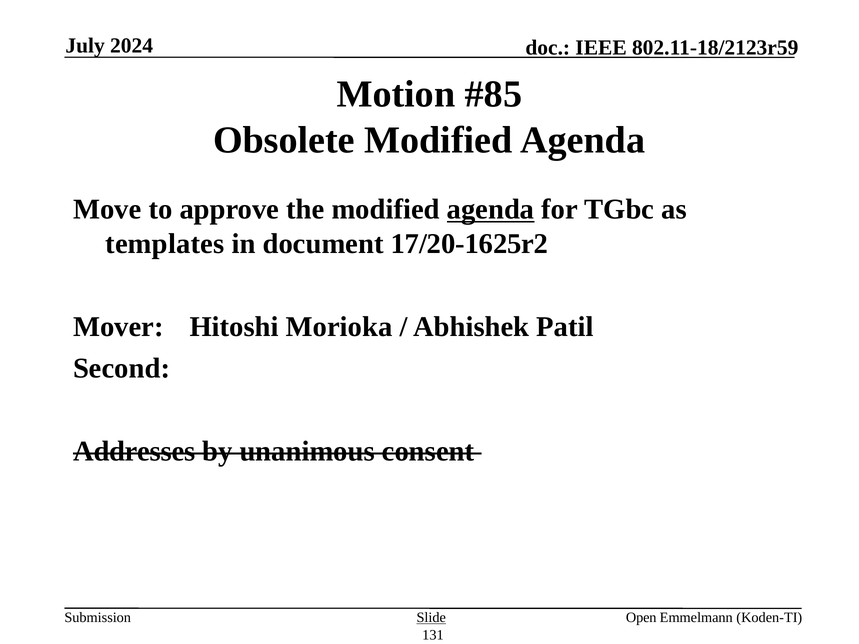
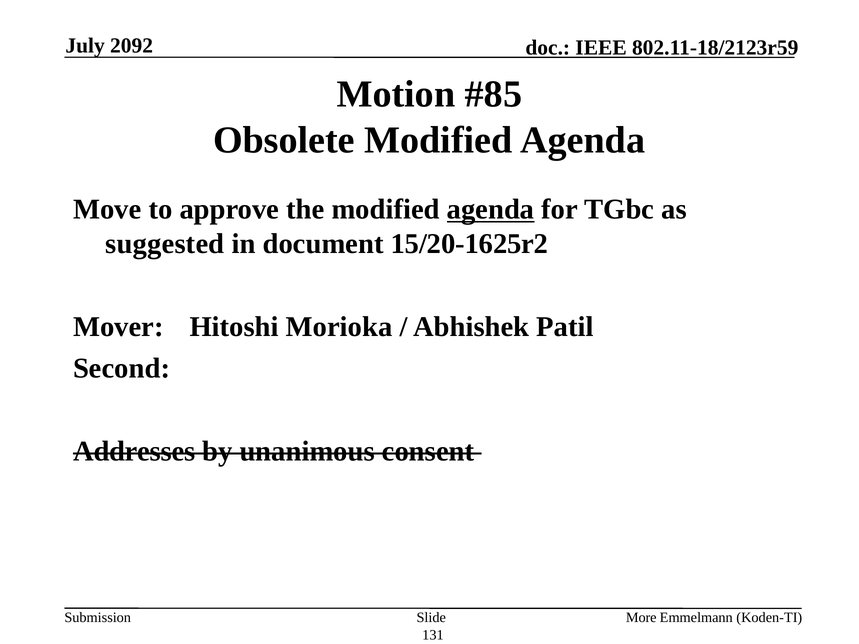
2024: 2024 -> 2092 (132, 46)
templates: templates -> suggested (165, 244)
17/20-1625r2: 17/20-1625r2 -> 15/20-1625r2 (469, 244)
Slide underline: present -> none (431, 618)
Open: Open -> More (641, 618)
